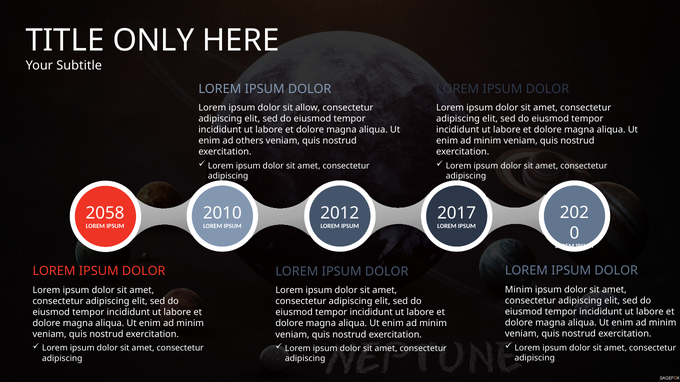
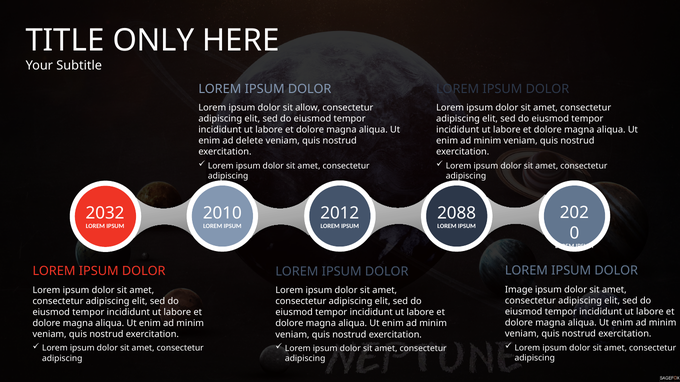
others: others -> delete (250, 141)
2058: 2058 -> 2032 (105, 213)
2017: 2017 -> 2088 (457, 213)
Minim: Minim -> Image (519, 290)
